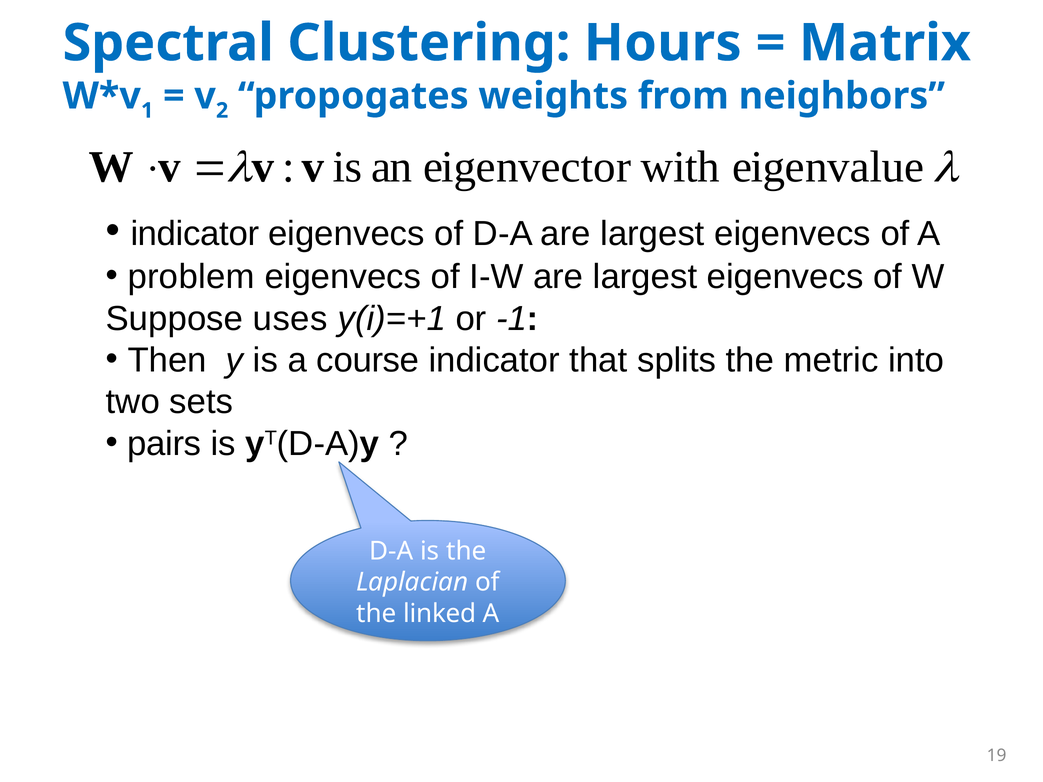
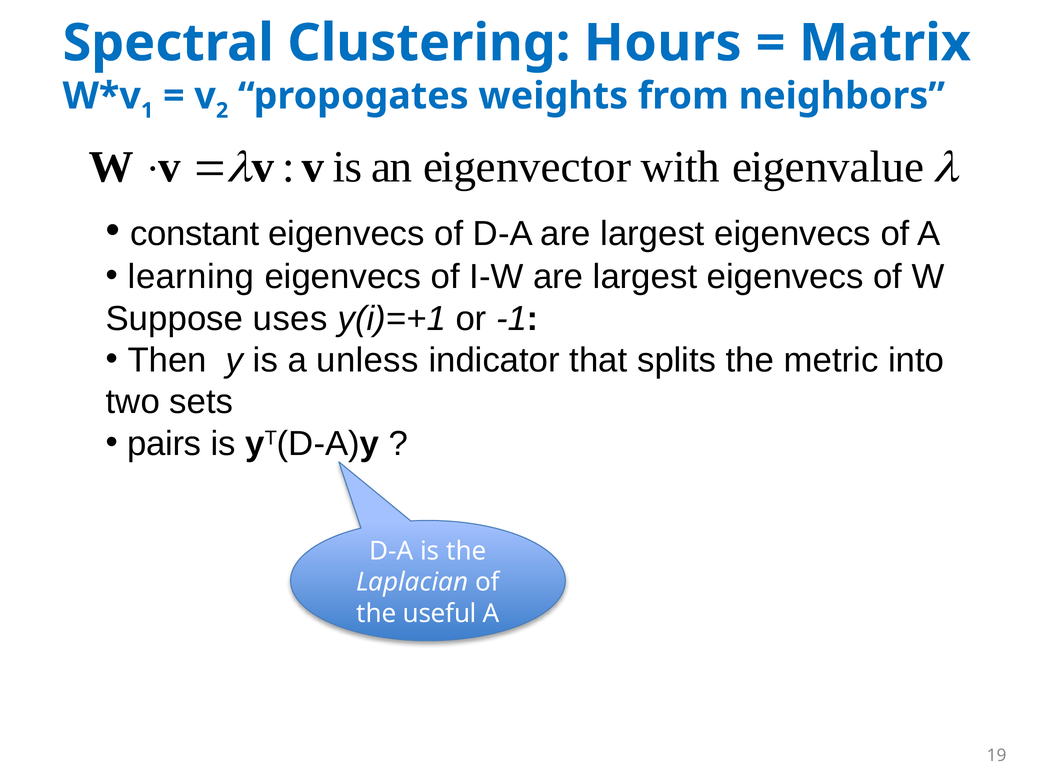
indicator: indicator -> constant (195, 234)
problem: problem -> learning (191, 277)
course: course -> unless (367, 360)
linked: linked -> useful (440, 614)
